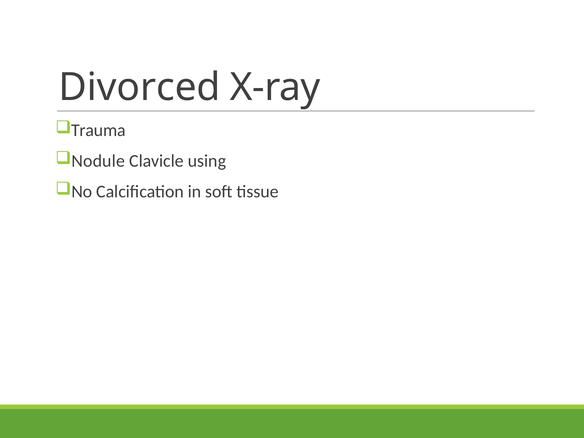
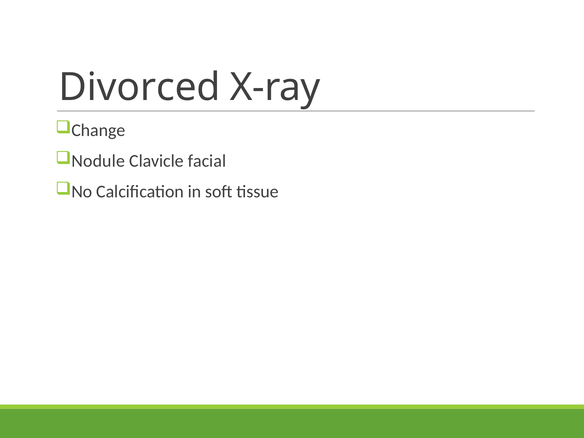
Trauma: Trauma -> Change (98, 130)
using: using -> facial (207, 161)
